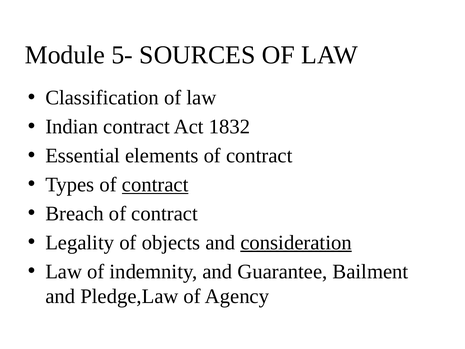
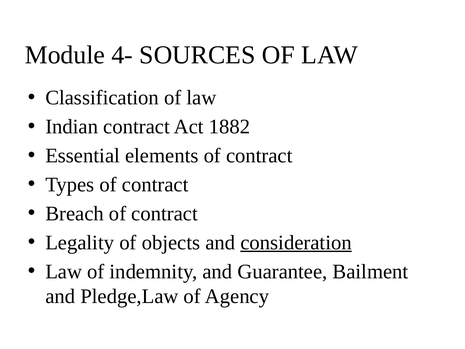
5-: 5- -> 4- (122, 55)
1832: 1832 -> 1882 (230, 127)
contract underline: present -> none (155, 184)
